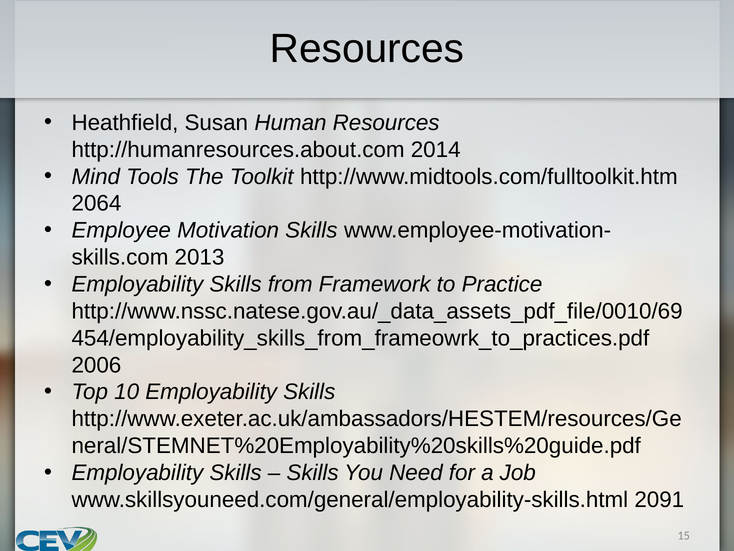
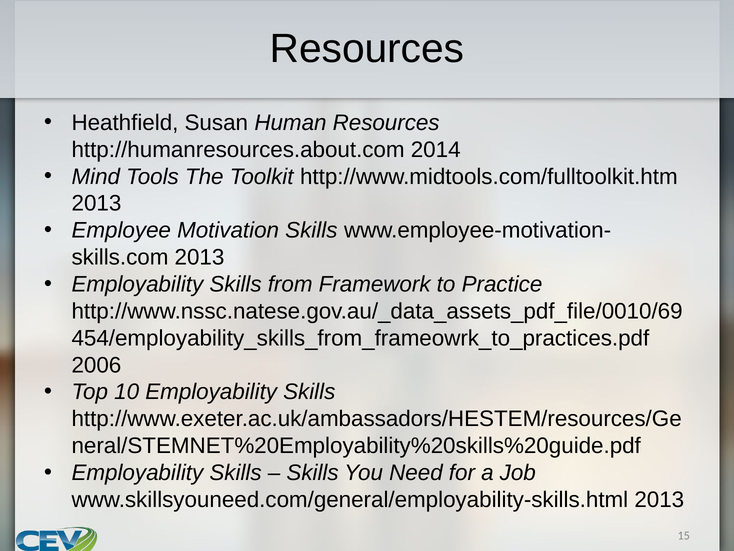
2064: 2064 -> 2013 (96, 203)
www.skillsyouneed.com/general/employability-skills.html 2091: 2091 -> 2013 (659, 499)
